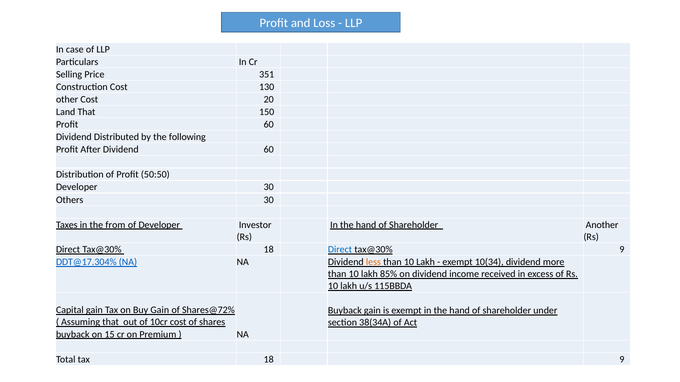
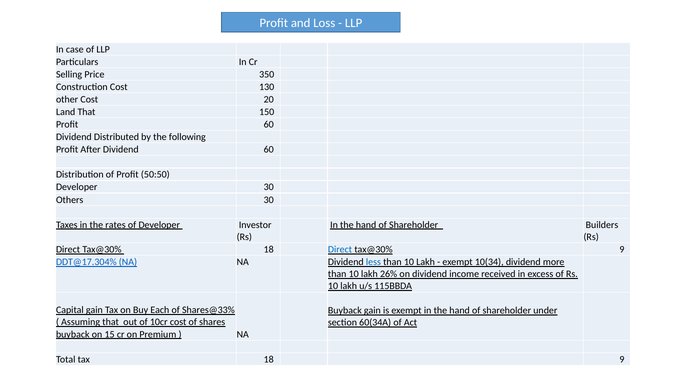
351: 351 -> 350 (267, 74)
from: from -> rates (115, 225)
Another: Another -> Builders (602, 225)
less colour: orange -> blue (373, 262)
85%: 85% -> 26% (389, 274)
Buy Gain: Gain -> Each (160, 311)
Shares@72%: Shares@72% -> Shares@33% (208, 311)
38(34A: 38(34A -> 60(34A (375, 323)
